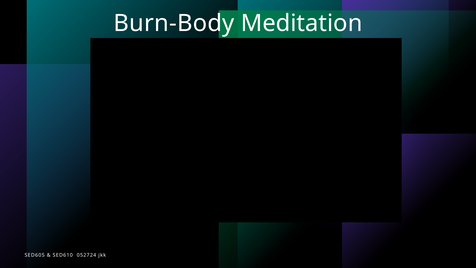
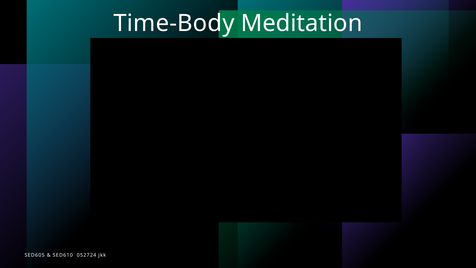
Burn-Body: Burn-Body -> Time-Body (174, 23)
